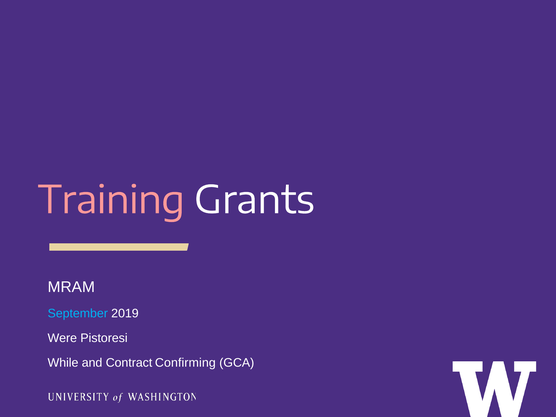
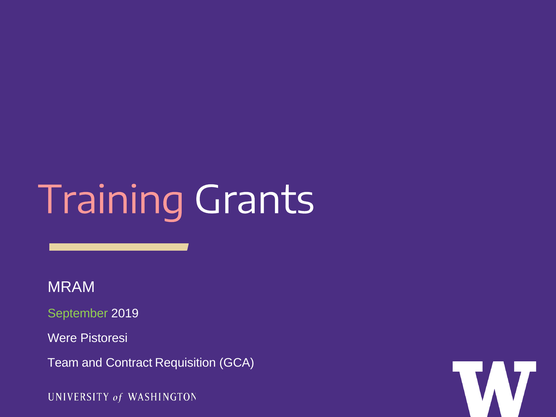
September colour: light blue -> light green (78, 313)
While: While -> Team (63, 363)
Confirming: Confirming -> Requisition (185, 363)
